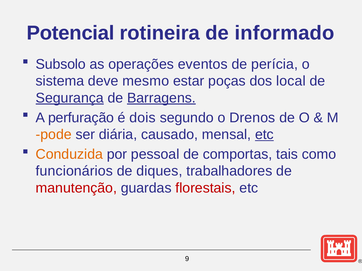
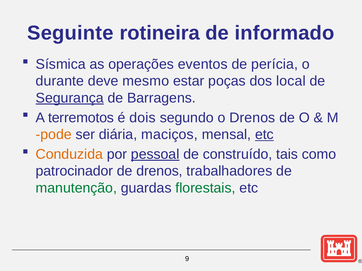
Potencial: Potencial -> Seguinte (70, 33)
Subsolo: Subsolo -> Sísmica (61, 64)
sistema: sistema -> durante (60, 81)
Barragens underline: present -> none (161, 98)
perfuração: perfuração -> terremotos (81, 118)
causado: causado -> maciços (169, 135)
pessoal underline: none -> present (155, 154)
comportas: comportas -> construído (238, 154)
funcionários: funcionários -> patrocinador (74, 171)
de diques: diques -> drenos (160, 171)
manutenção colour: red -> green (76, 188)
florestais colour: red -> green (205, 188)
